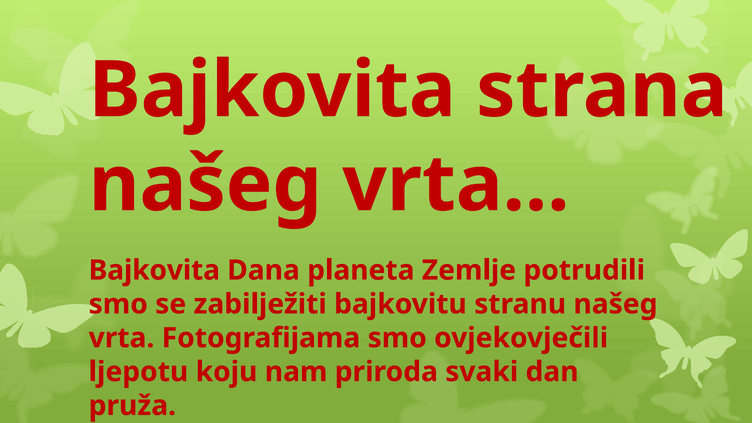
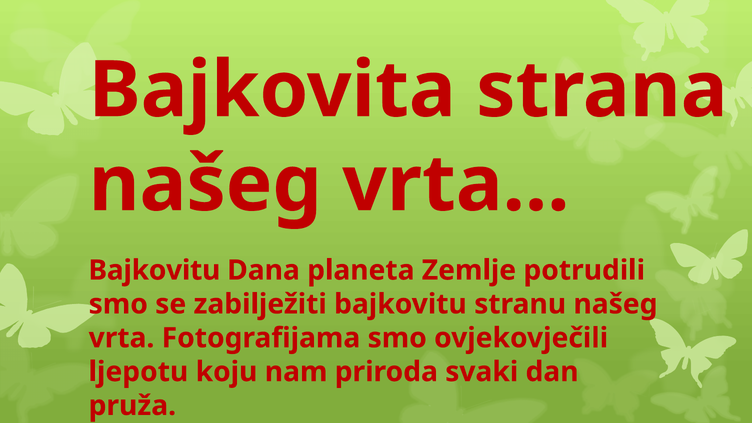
Bajkovita: Bajkovita -> Bajkovitu (154, 270)
